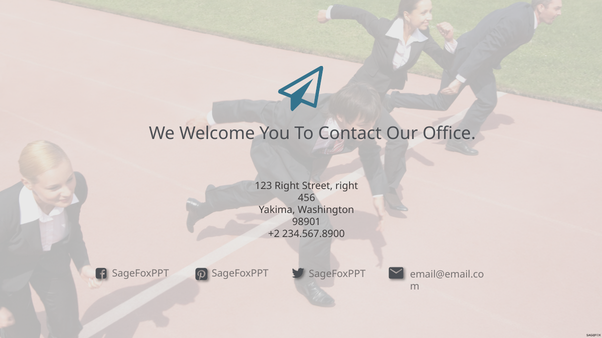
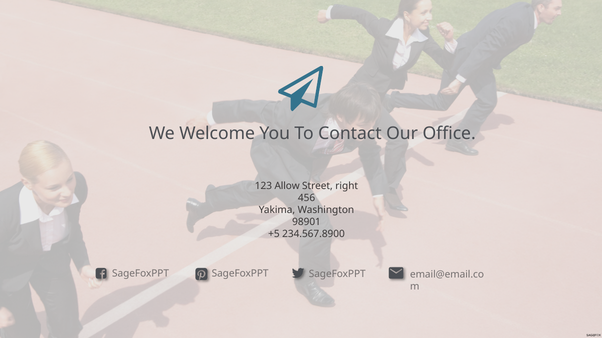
123 Right: Right -> Allow (287, 186)
+2: +2 -> +5 (274, 235)
